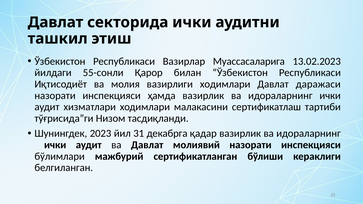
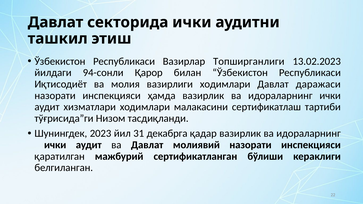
Муассасаларига: Муассасаларига -> Топширганлиги (249, 61)
55-сонли: 55-сонли -> 94-сонли (103, 73)
бўлимлари: бўлимлари -> қаратилган (60, 156)
